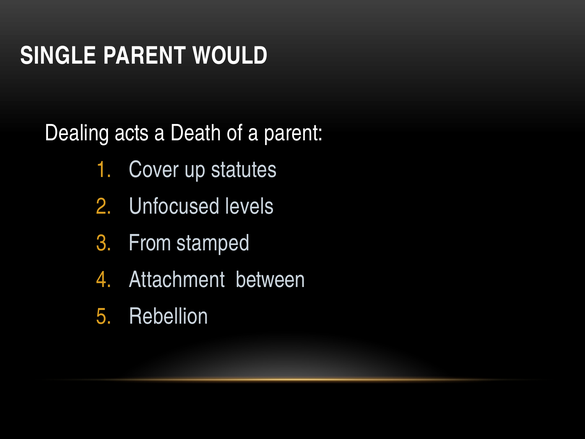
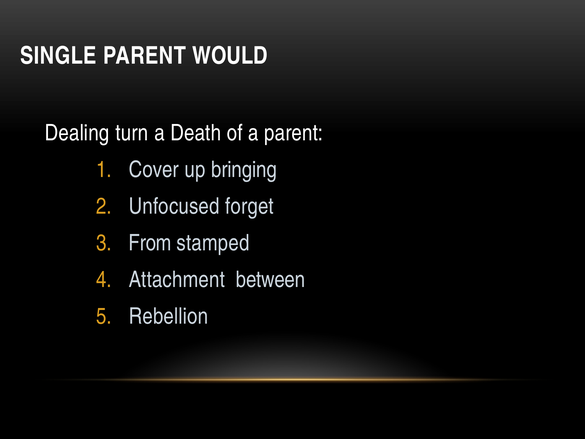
acts: acts -> turn (132, 133)
statutes: statutes -> bringing (244, 169)
levels: levels -> forget (250, 206)
